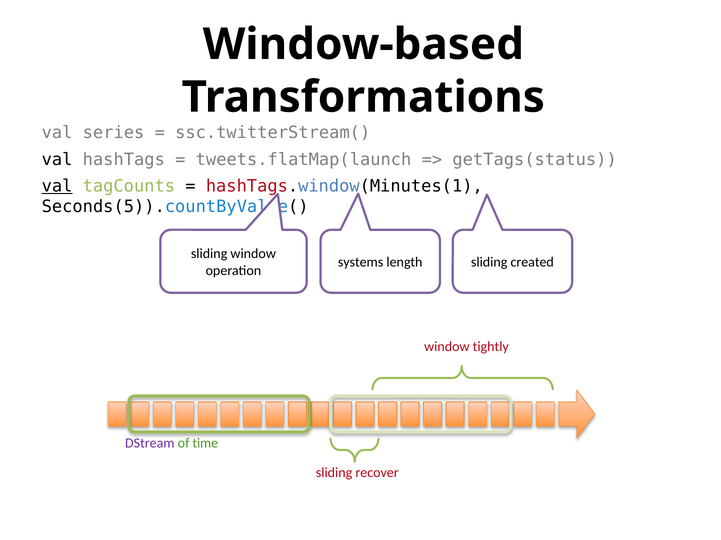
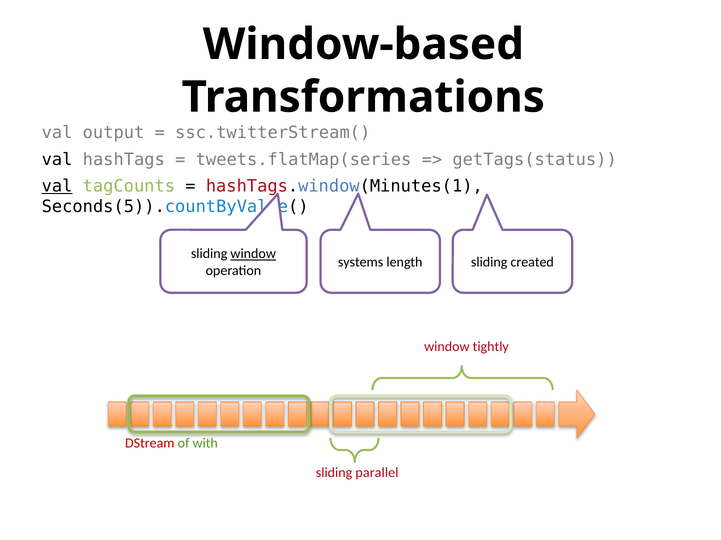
series: series -> output (114, 133)
tweets.flatMap(launch: tweets.flatMap(launch -> tweets.flatMap(series (304, 160)
window underline: none -> present (253, 254)
DStream colour: purple -> red (150, 444)
time: time -> with (205, 444)
recover: recover -> parallel (377, 474)
